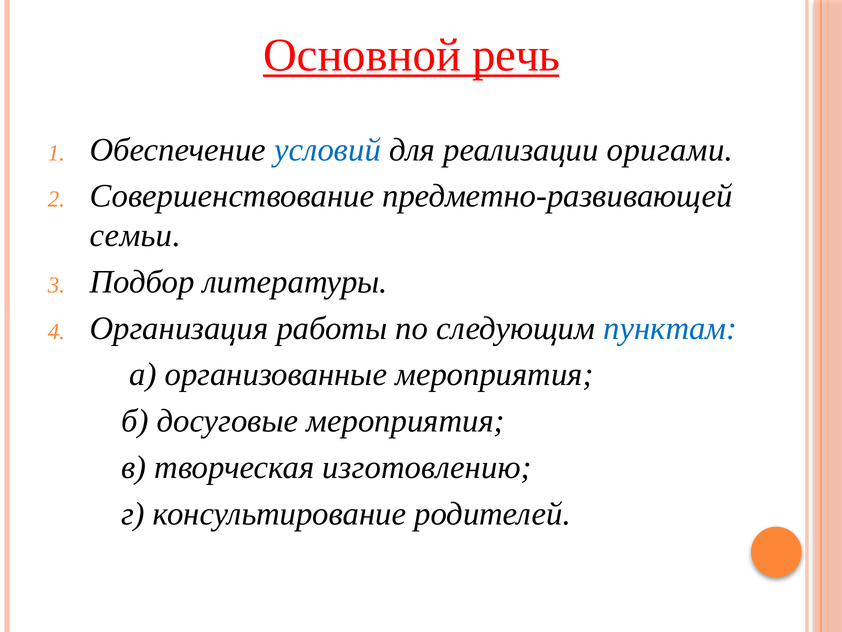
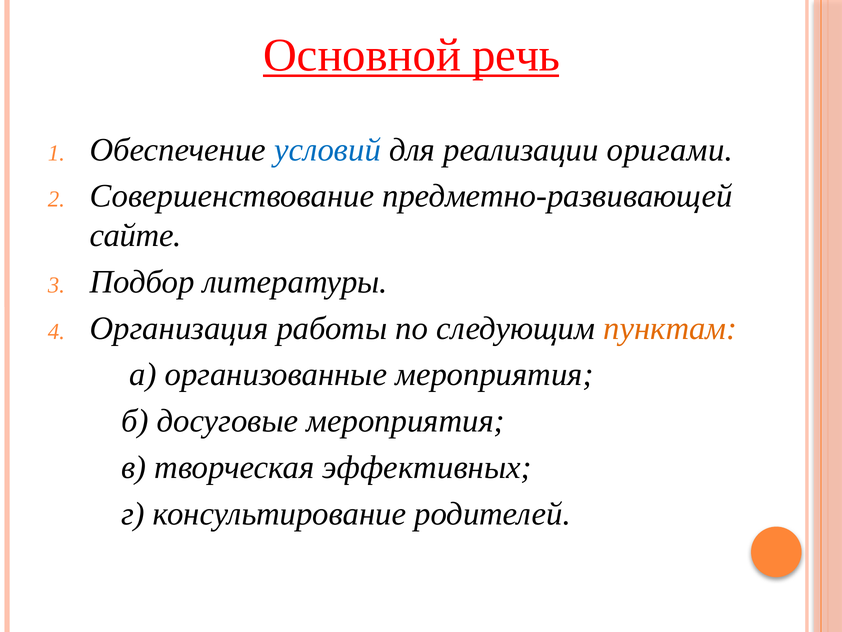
семьи: семьи -> сайте (136, 235)
пунктам colour: blue -> orange (670, 328)
изготовлению: изготовлению -> эффективных (427, 467)
